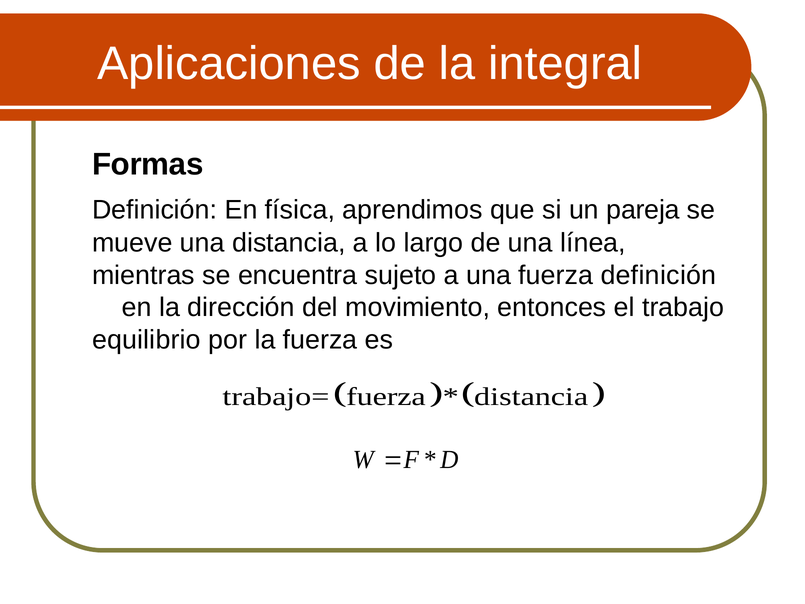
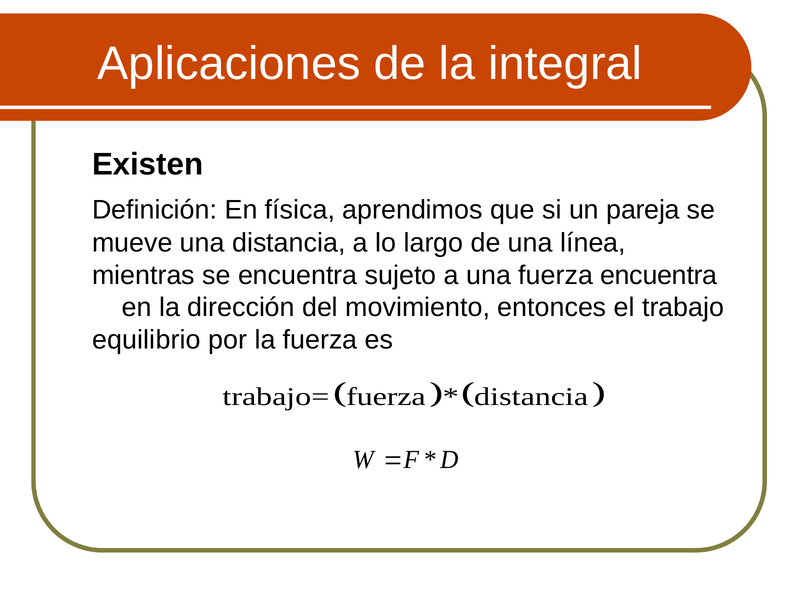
Formas: Formas -> Existen (148, 164)
fuerza definición: definición -> encuentra (659, 275)
